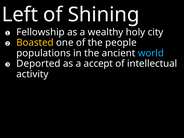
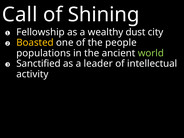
Left: Left -> Call (20, 15)
holy: holy -> dust (136, 32)
world colour: light blue -> light green (151, 53)
Deported: Deported -> Sanctified (39, 64)
accept: accept -> leader (98, 64)
